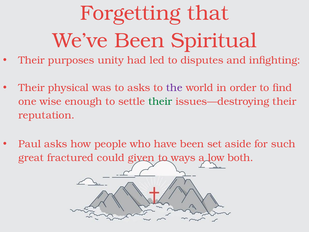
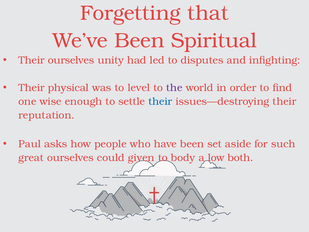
Their purposes: purposes -> ourselves (71, 60)
to asks: asks -> level (139, 88)
their colour: green -> blue (160, 101)
great fractured: fractured -> ourselves (70, 158)
ways: ways -> body (183, 158)
